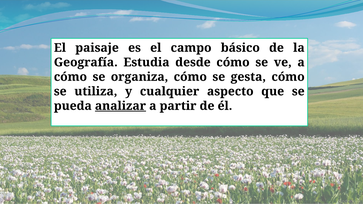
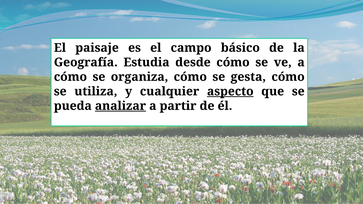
aspecto underline: none -> present (230, 91)
